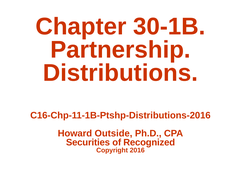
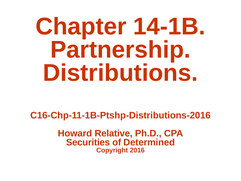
30-1B: 30-1B -> 14-1B (169, 27)
Outside: Outside -> Relative (114, 133)
Recognized: Recognized -> Determined (149, 142)
